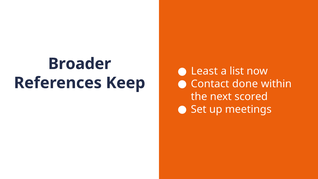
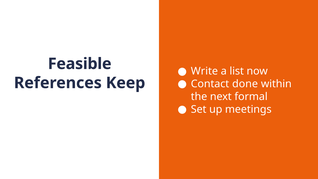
Broader: Broader -> Feasible (80, 64)
Least: Least -> Write (204, 71)
scored: scored -> formal (251, 97)
